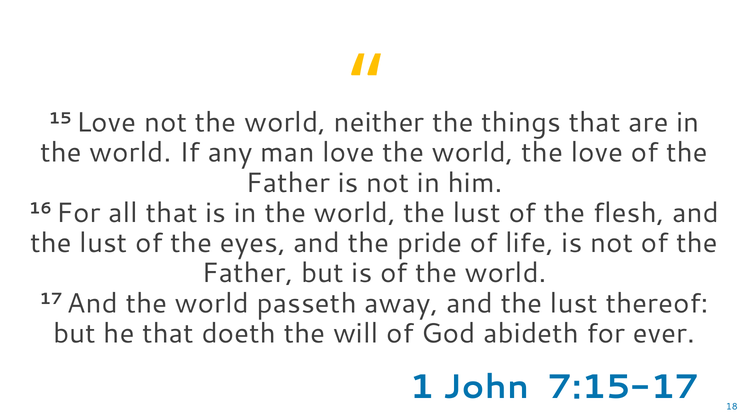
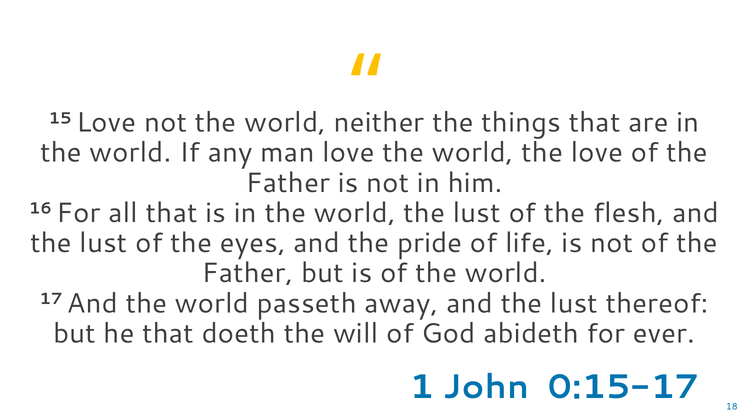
7:15-17: 7:15-17 -> 0:15-17 (624, 387)
